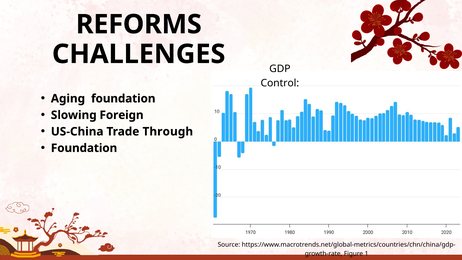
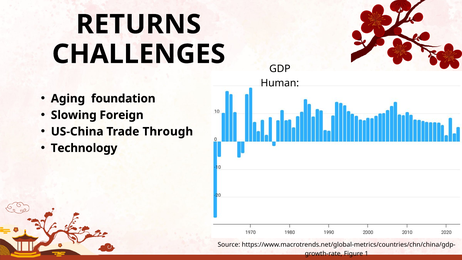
REFORMS: REFORMS -> RETURNS (139, 24)
Control: Control -> Human (280, 83)
Foundation: Foundation -> Technology (84, 148)
